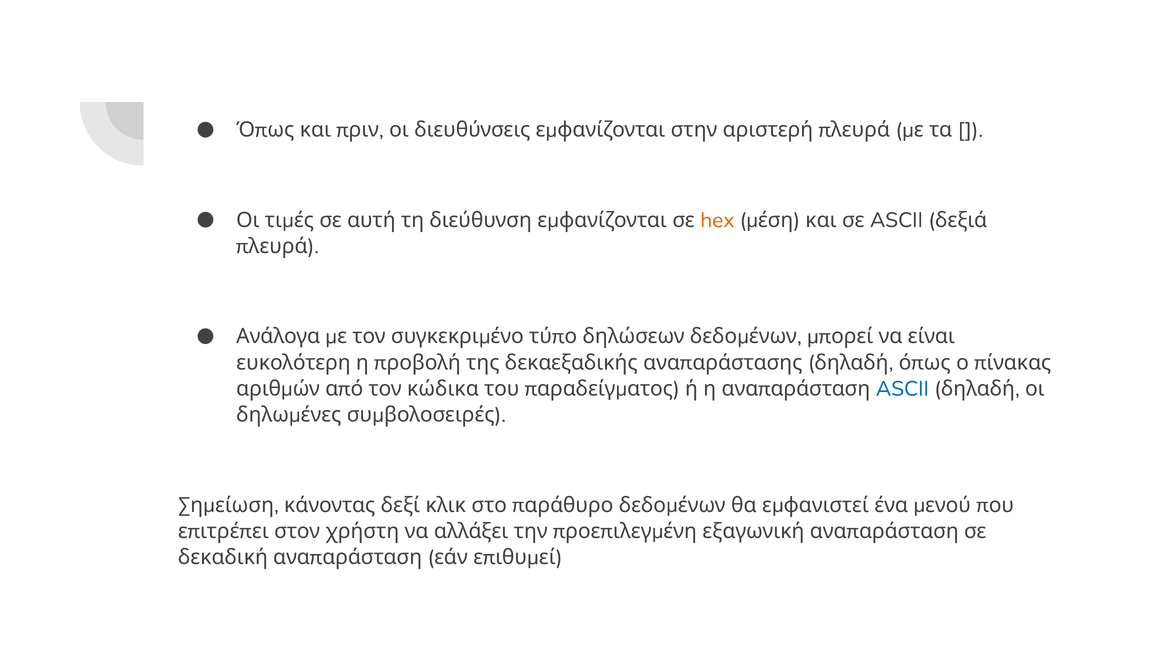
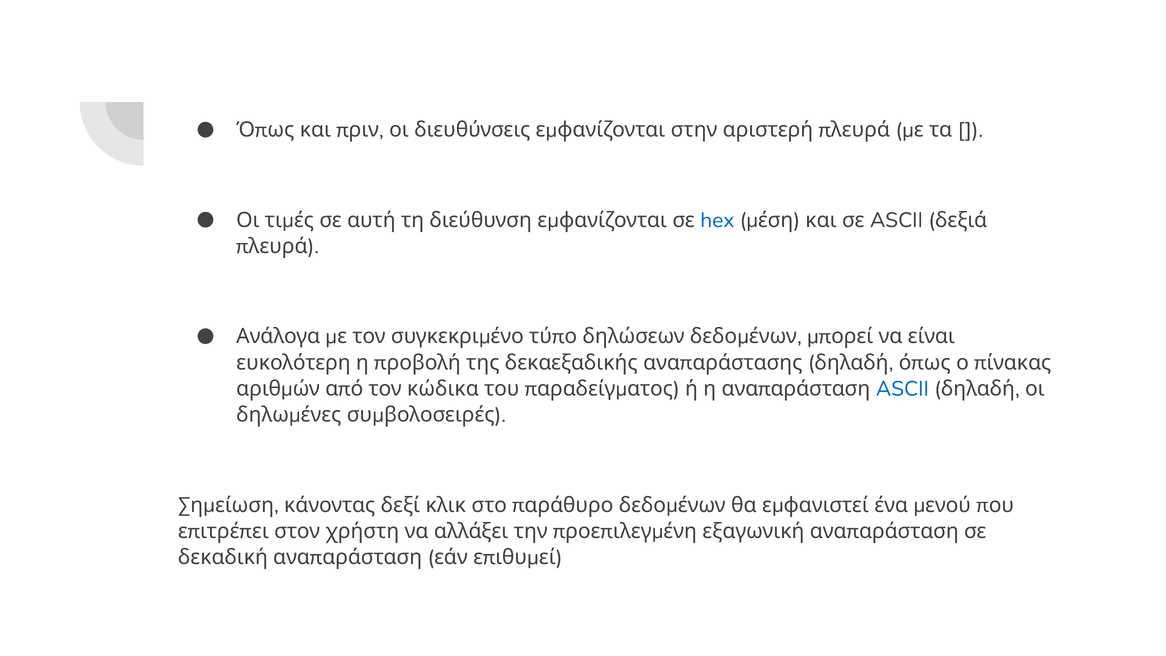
hex colour: orange -> blue (717, 220)
